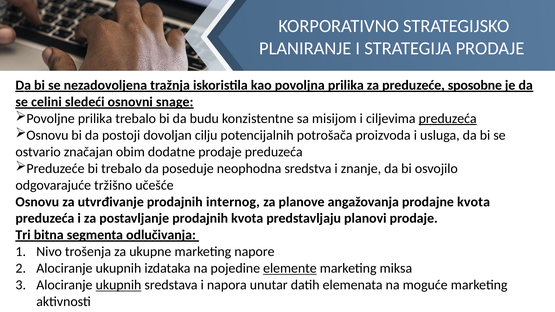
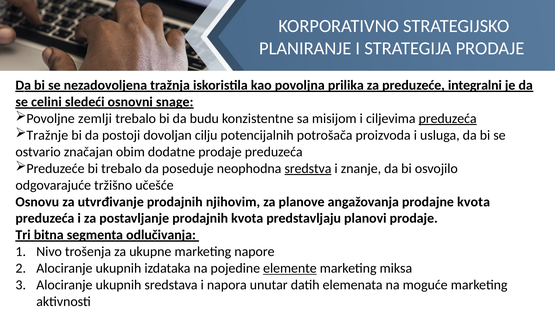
sposobne: sposobne -> integralni (475, 85)
Povoljne prilika: prilika -> zemlji (95, 119)
Osnovu: Osnovu -> Tražnje (47, 135)
sredstva underline: none -> present (308, 169)
internog: internog -> njihovim (233, 202)
ukupnih underline: present -> none (118, 285)
